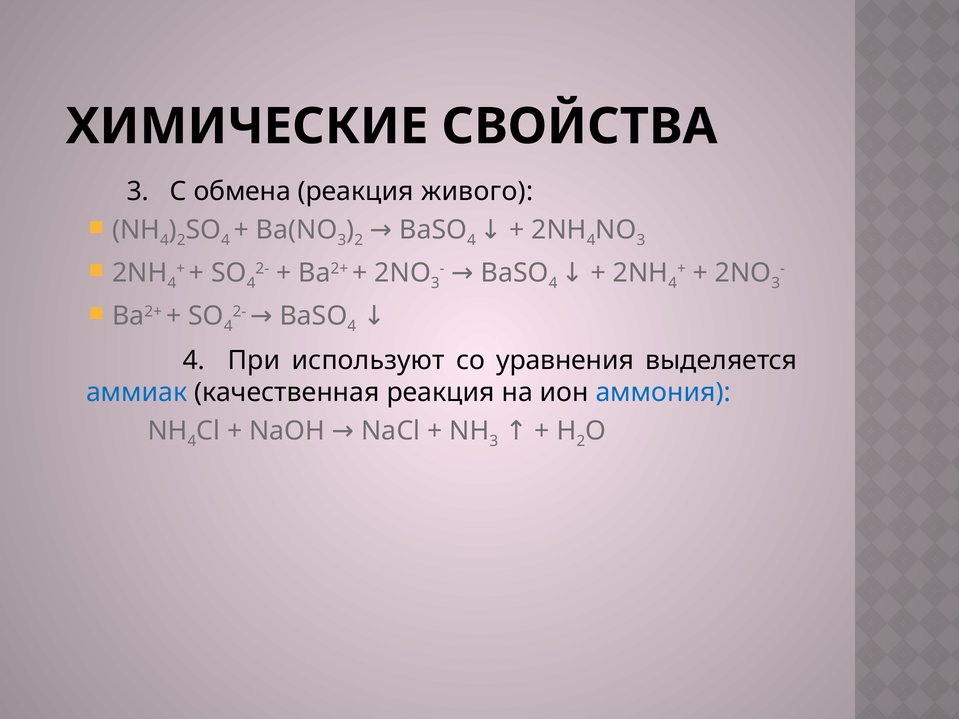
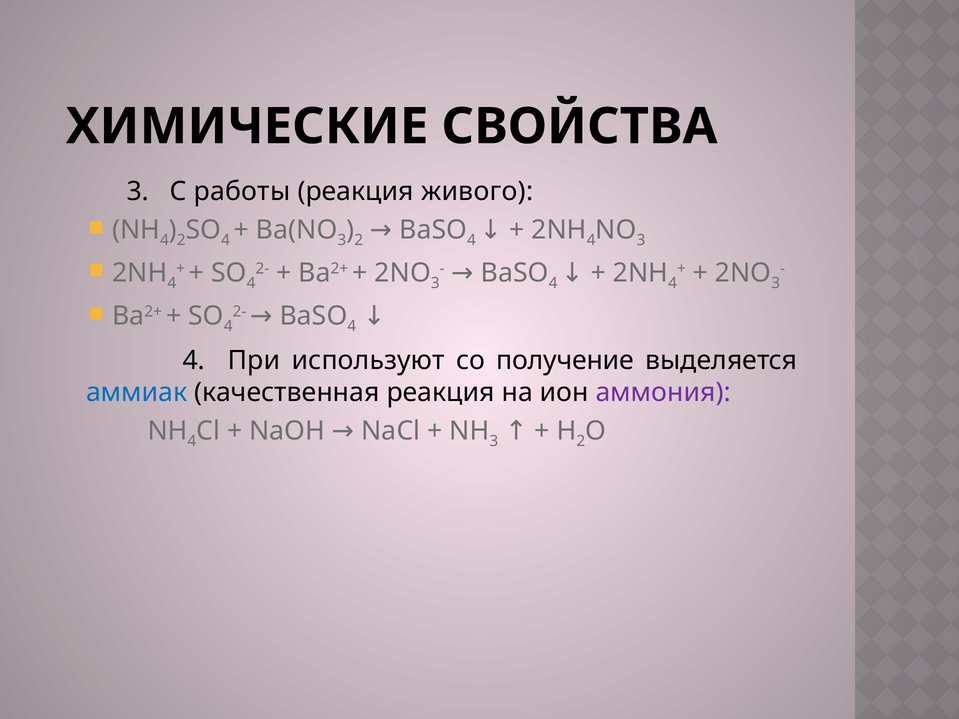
обмена: обмена -> работы (242, 191)
уравнения: уравнения -> получение (565, 360)
аммония colour: blue -> purple (663, 392)
